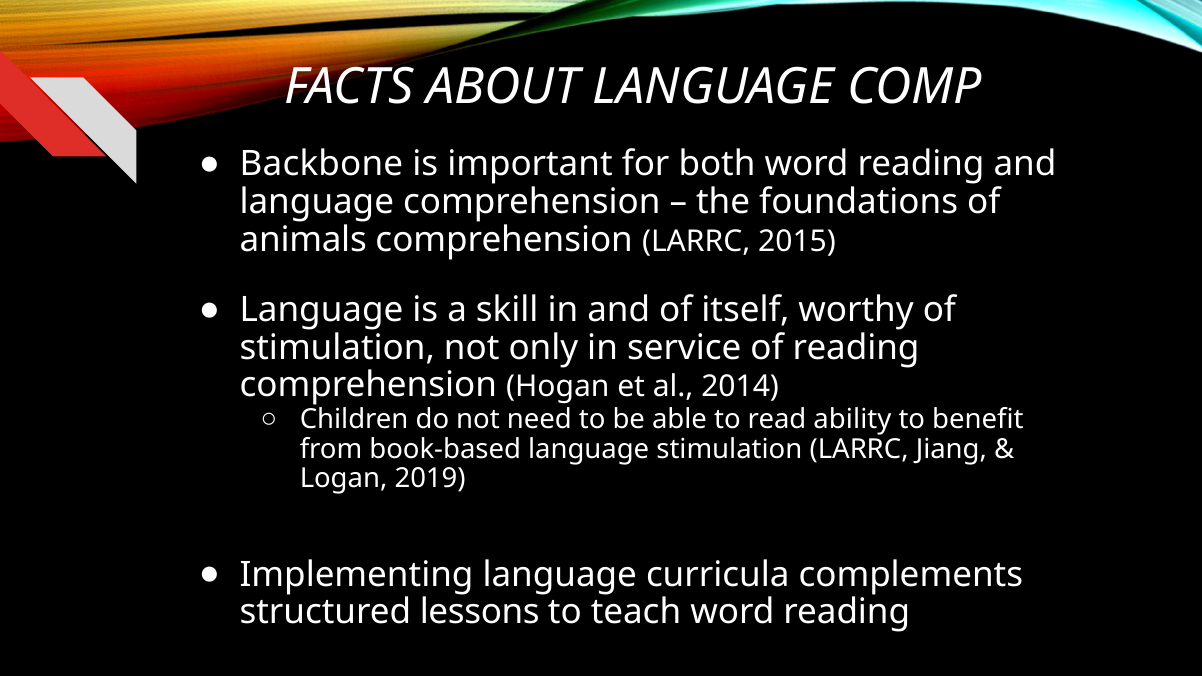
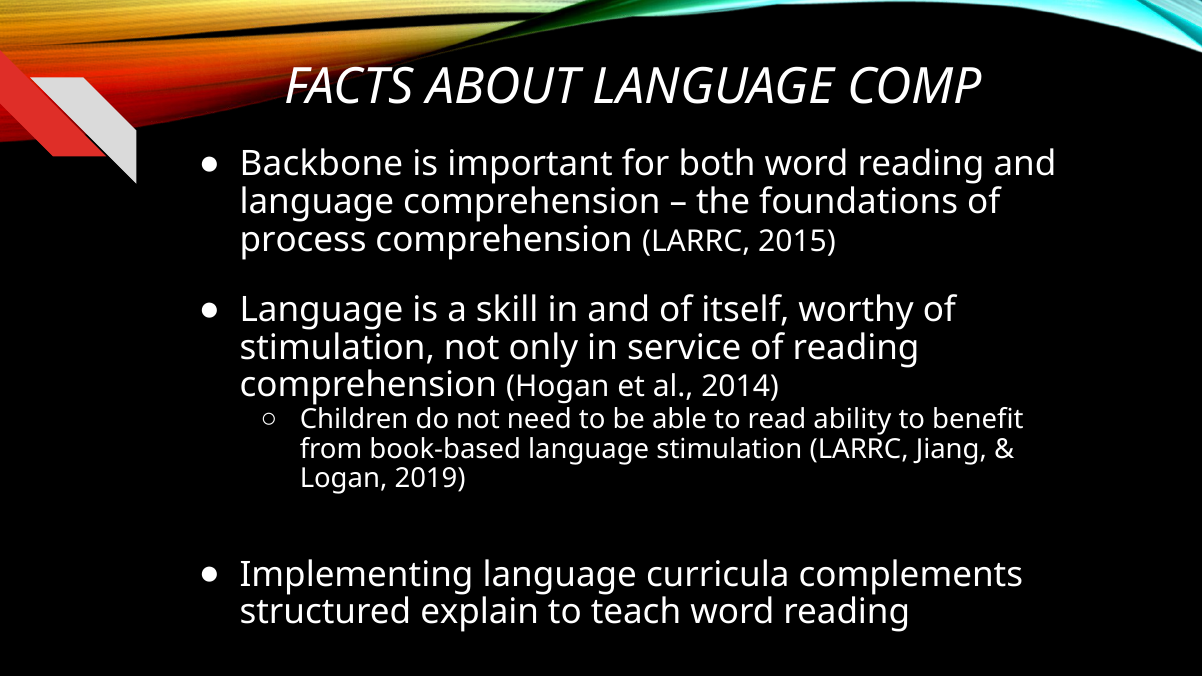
animals: animals -> process (303, 240)
lessons: lessons -> explain (480, 612)
